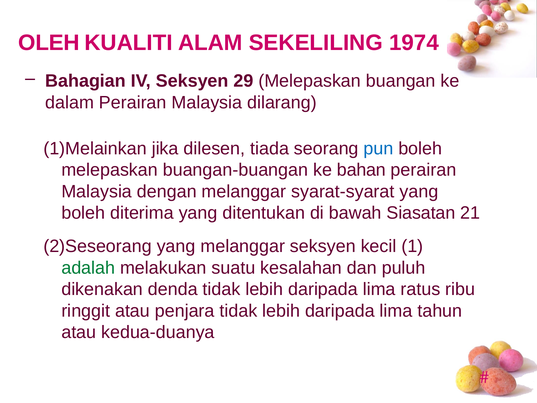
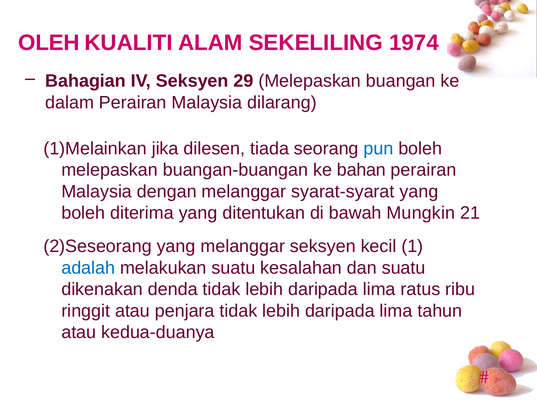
Siasatan: Siasatan -> Mungkin (421, 213)
adalah colour: green -> blue (88, 268)
dan puluh: puluh -> suatu (404, 268)
